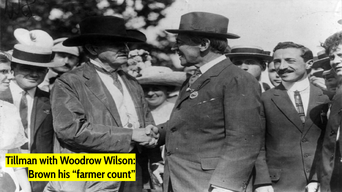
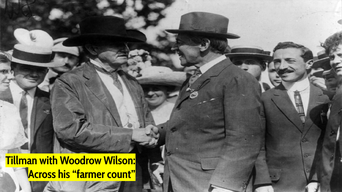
Brown: Brown -> Across (42, 175)
